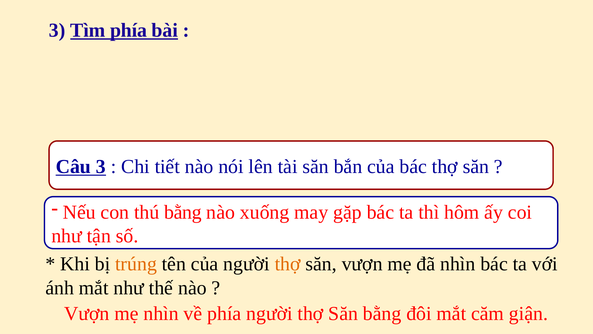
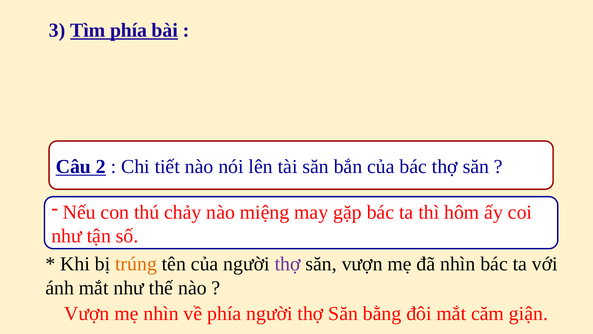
Câu 3: 3 -> 2 (101, 166)
thú bằng: bằng -> chảy (183, 212)
xuống: xuống -> miệng (265, 212)
thợ colour: orange -> purple (288, 264)
